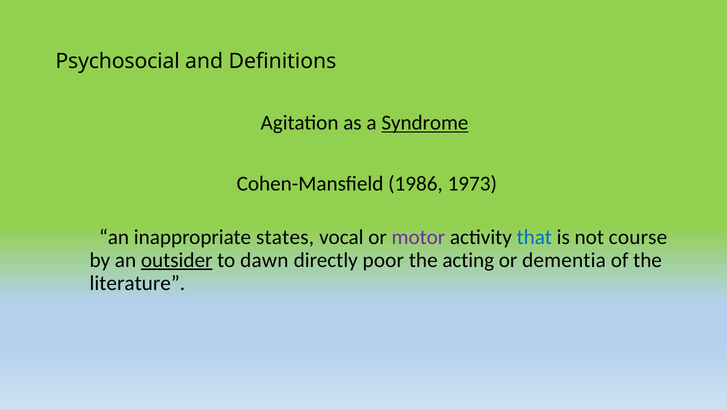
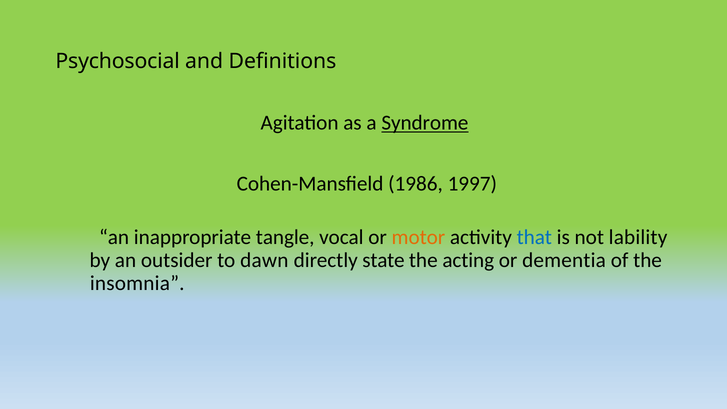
1973: 1973 -> 1997 (472, 184)
states: states -> tangle (285, 237)
motor colour: purple -> orange (418, 237)
course: course -> lability (638, 237)
outsider underline: present -> none (177, 260)
poor: poor -> state (383, 260)
literature: literature -> insomnia (137, 283)
